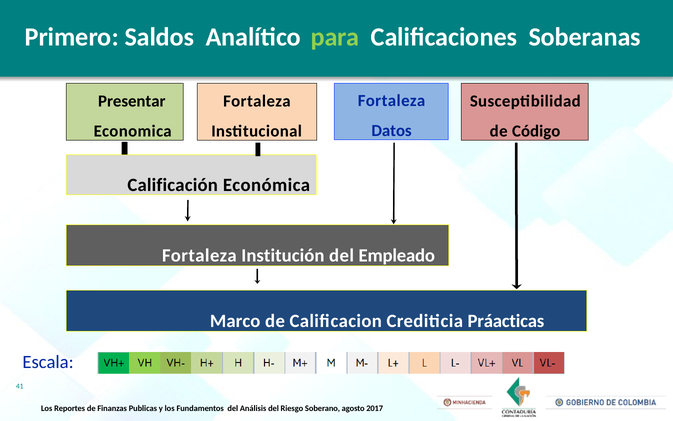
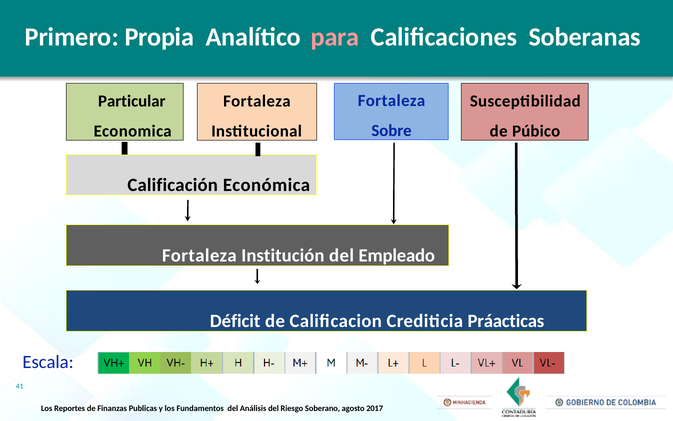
Saldos: Saldos -> Propia (159, 37)
para colour: light green -> pink (335, 37)
Presentar: Presentar -> Particular (132, 101)
Datos: Datos -> Sobre (392, 131)
Código: Código -> Púbico (536, 131)
Marco: Marco -> Déficit (235, 321)
